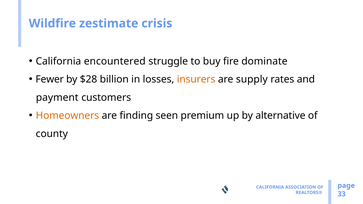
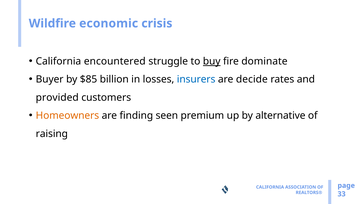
zestimate: zestimate -> economic (109, 23)
buy underline: none -> present (212, 61)
Fewer: Fewer -> Buyer (50, 79)
$28: $28 -> $85 (89, 79)
insurers colour: orange -> blue (196, 79)
supply: supply -> decide (252, 79)
payment: payment -> provided (57, 98)
county: county -> raising (52, 134)
